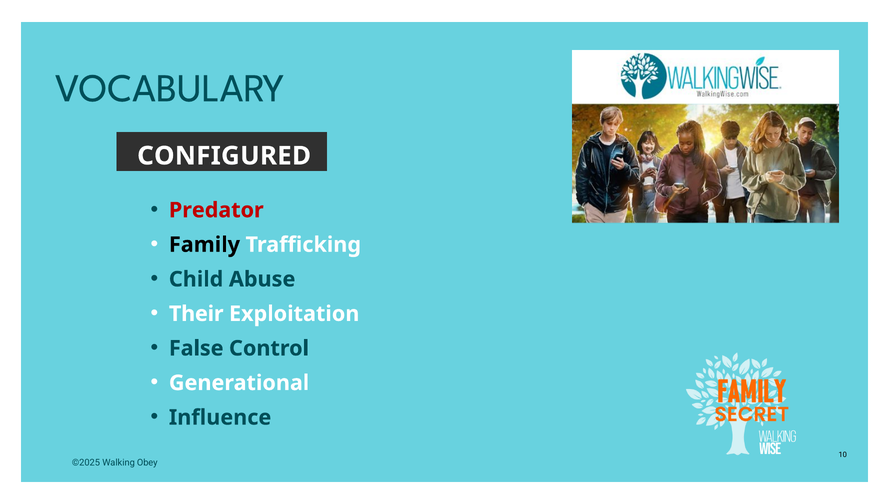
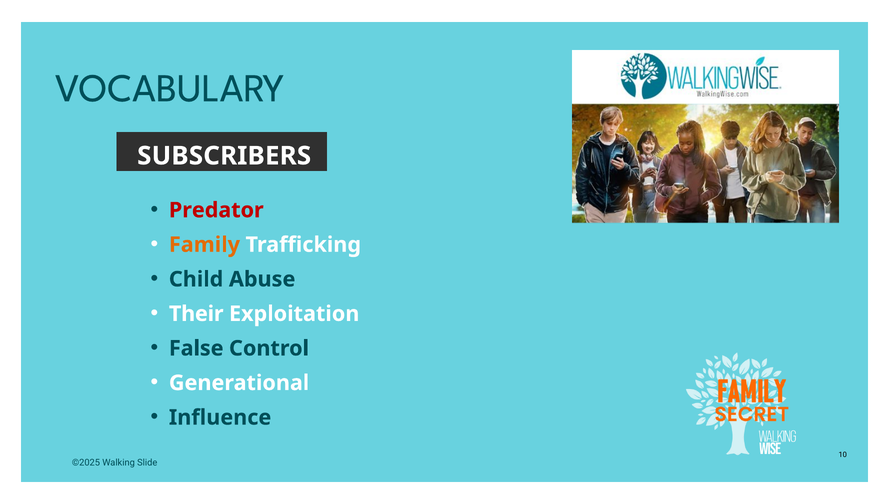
CONFIGURED: CONFIGURED -> SUBSCRIBERS (224, 156)
Family colour: black -> orange (204, 245)
Obey: Obey -> Slide (147, 463)
